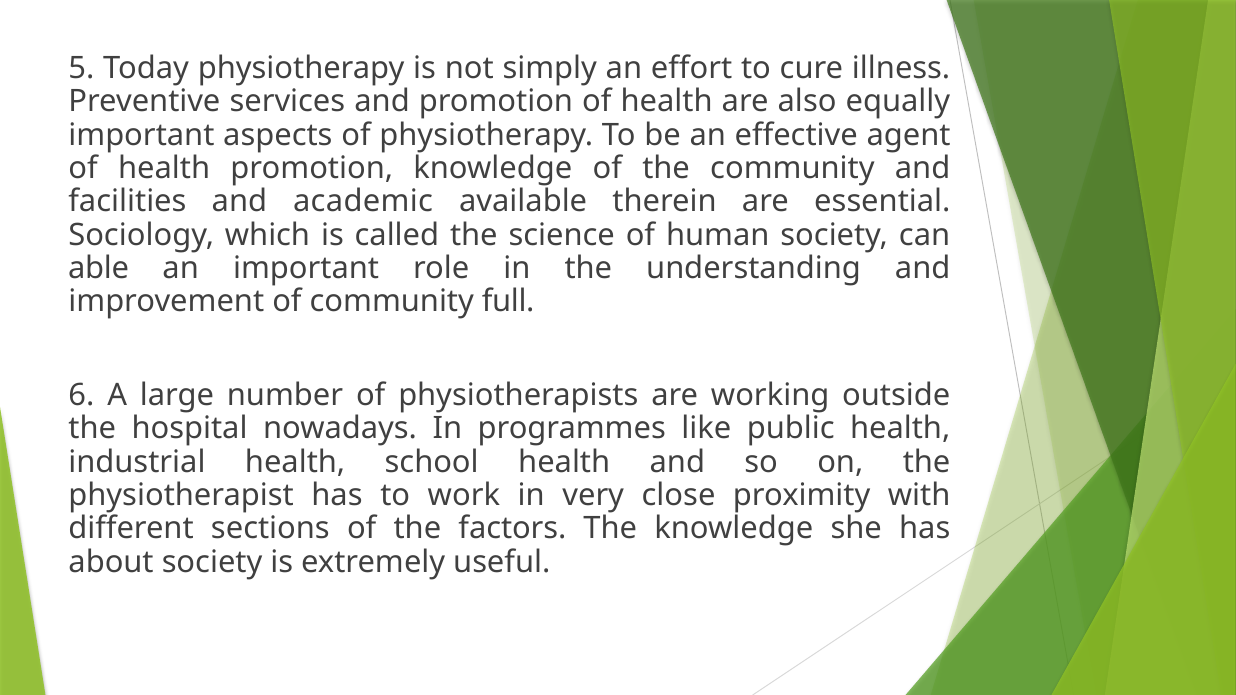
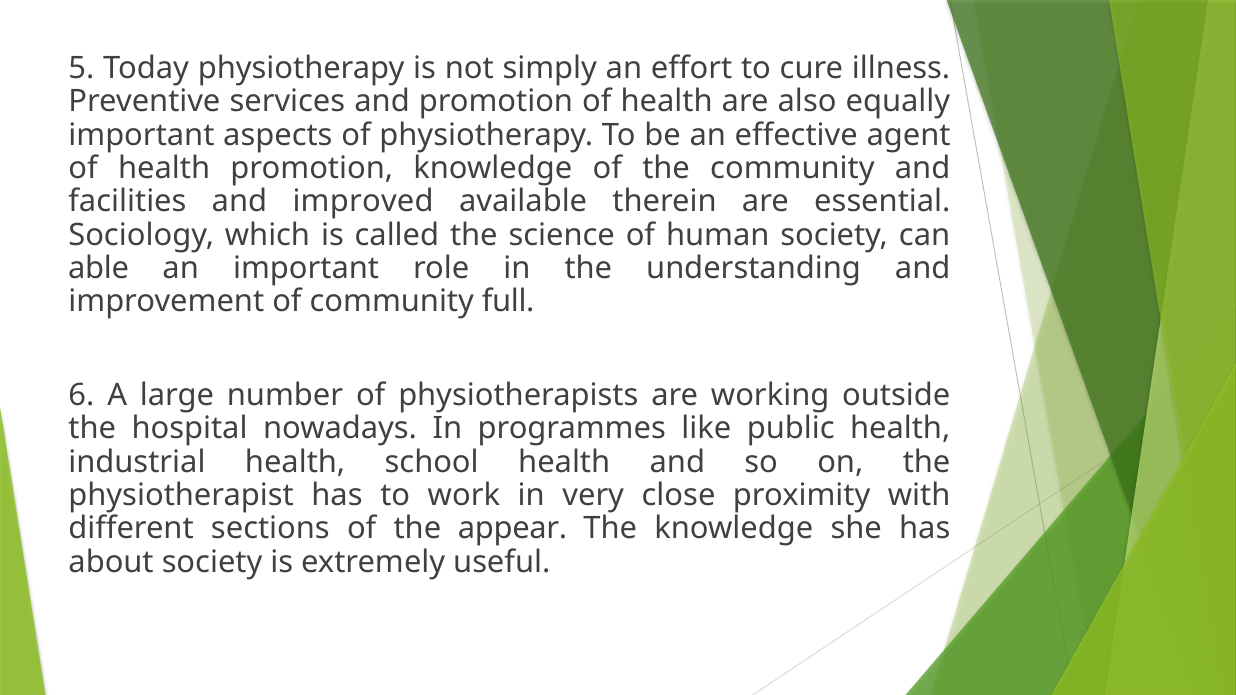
academic: academic -> improved (363, 202)
factors: factors -> appear (513, 529)
